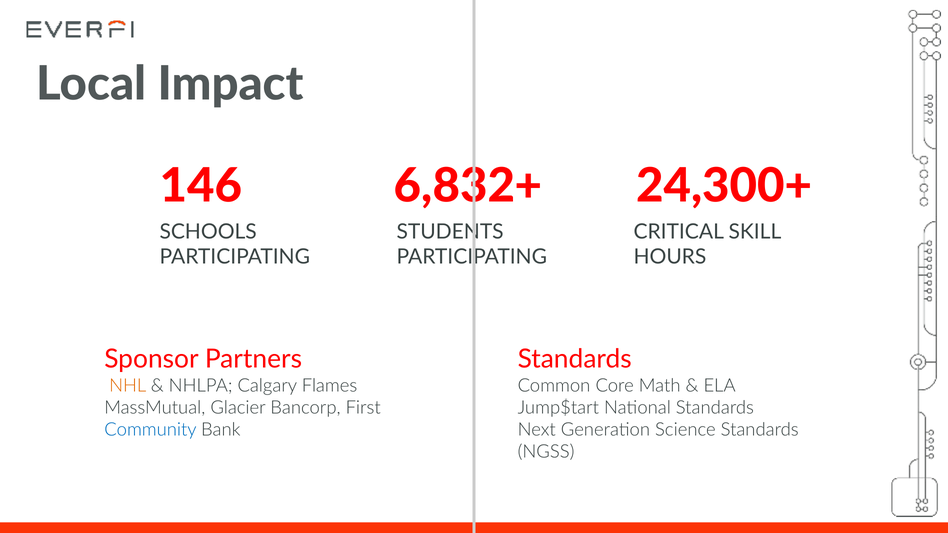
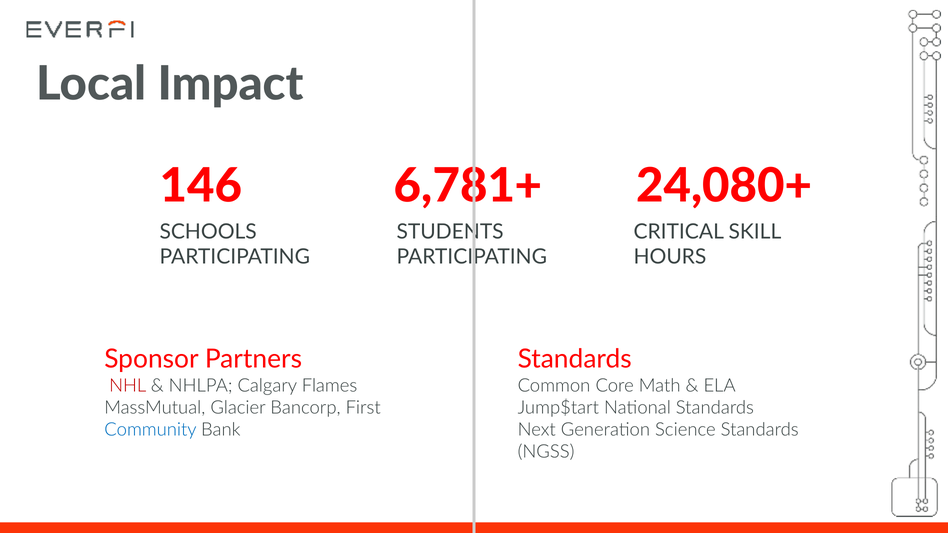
6,832+: 6,832+ -> 6,781+ (468, 186)
24,300+: 24,300+ -> 24,080+ (724, 186)
NHL colour: orange -> red (128, 386)
